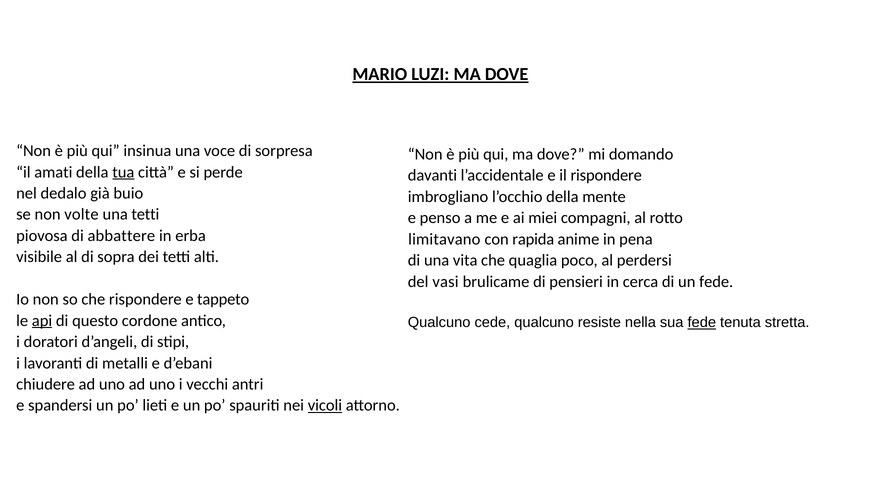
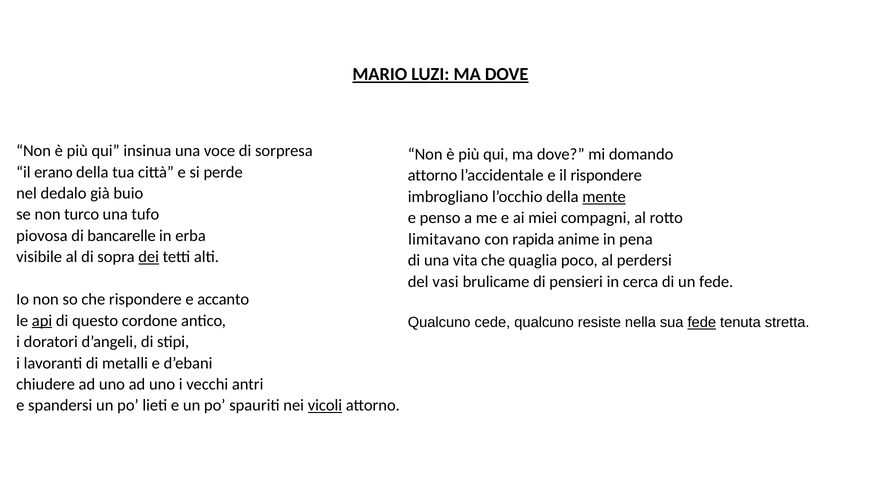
amati: amati -> erano (53, 172)
tua underline: present -> none (123, 172)
davanti: davanti -> attorno (433, 175)
mente underline: none -> present (604, 196)
volte: volte -> turco (82, 214)
una tetti: tetti -> tufo (145, 214)
abbattere: abbattere -> bancarelle (122, 236)
dei underline: none -> present (149, 257)
tappeto: tappeto -> accanto (223, 299)
